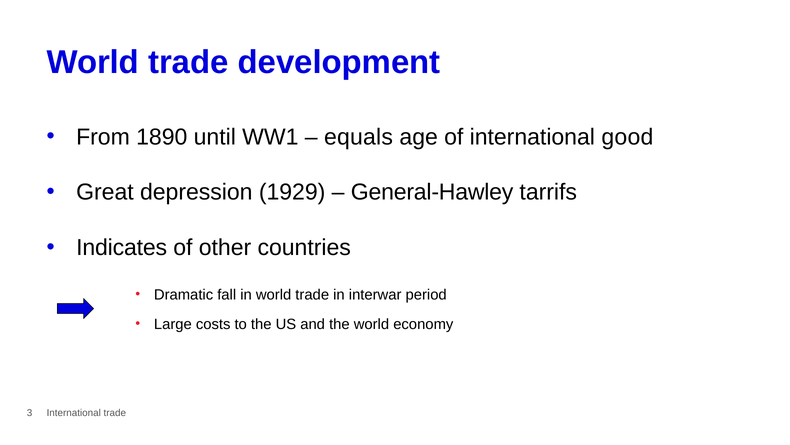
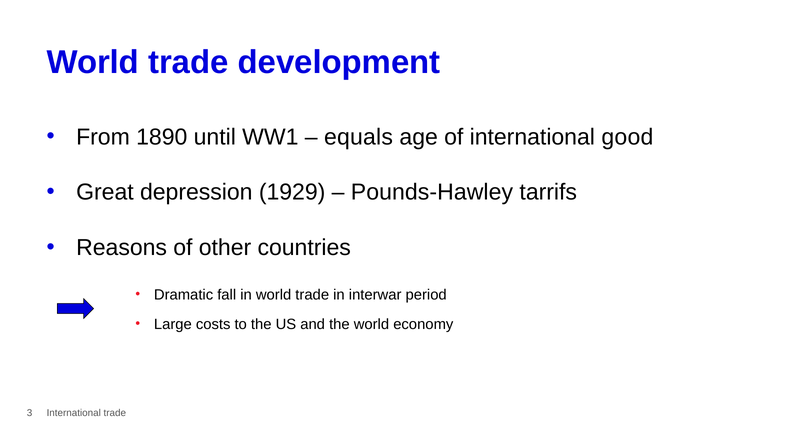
General-Hawley: General-Hawley -> Pounds-Hawley (432, 192)
Indicates: Indicates -> Reasons (122, 247)
